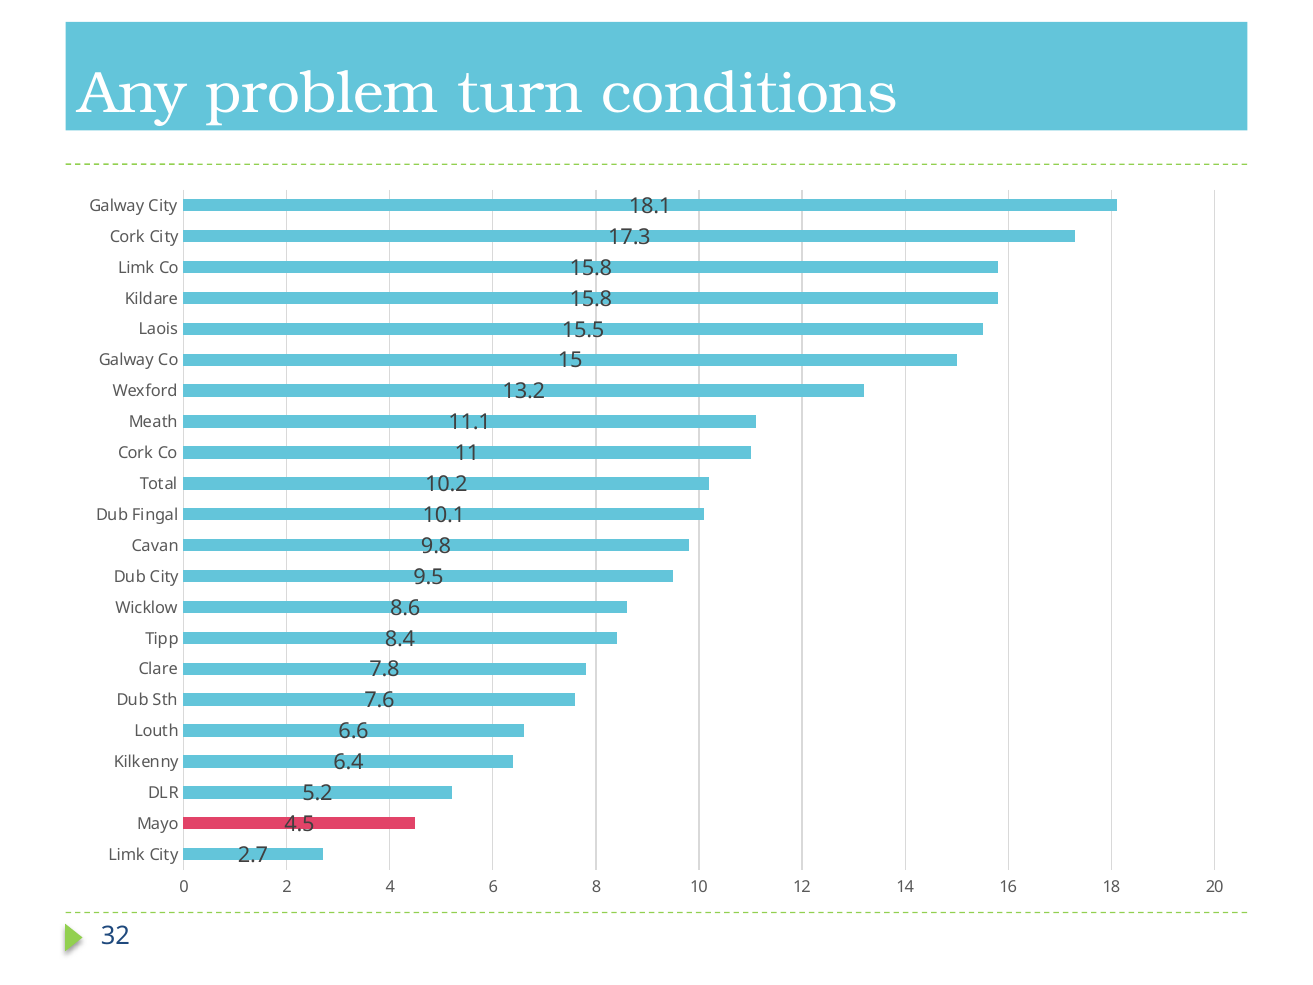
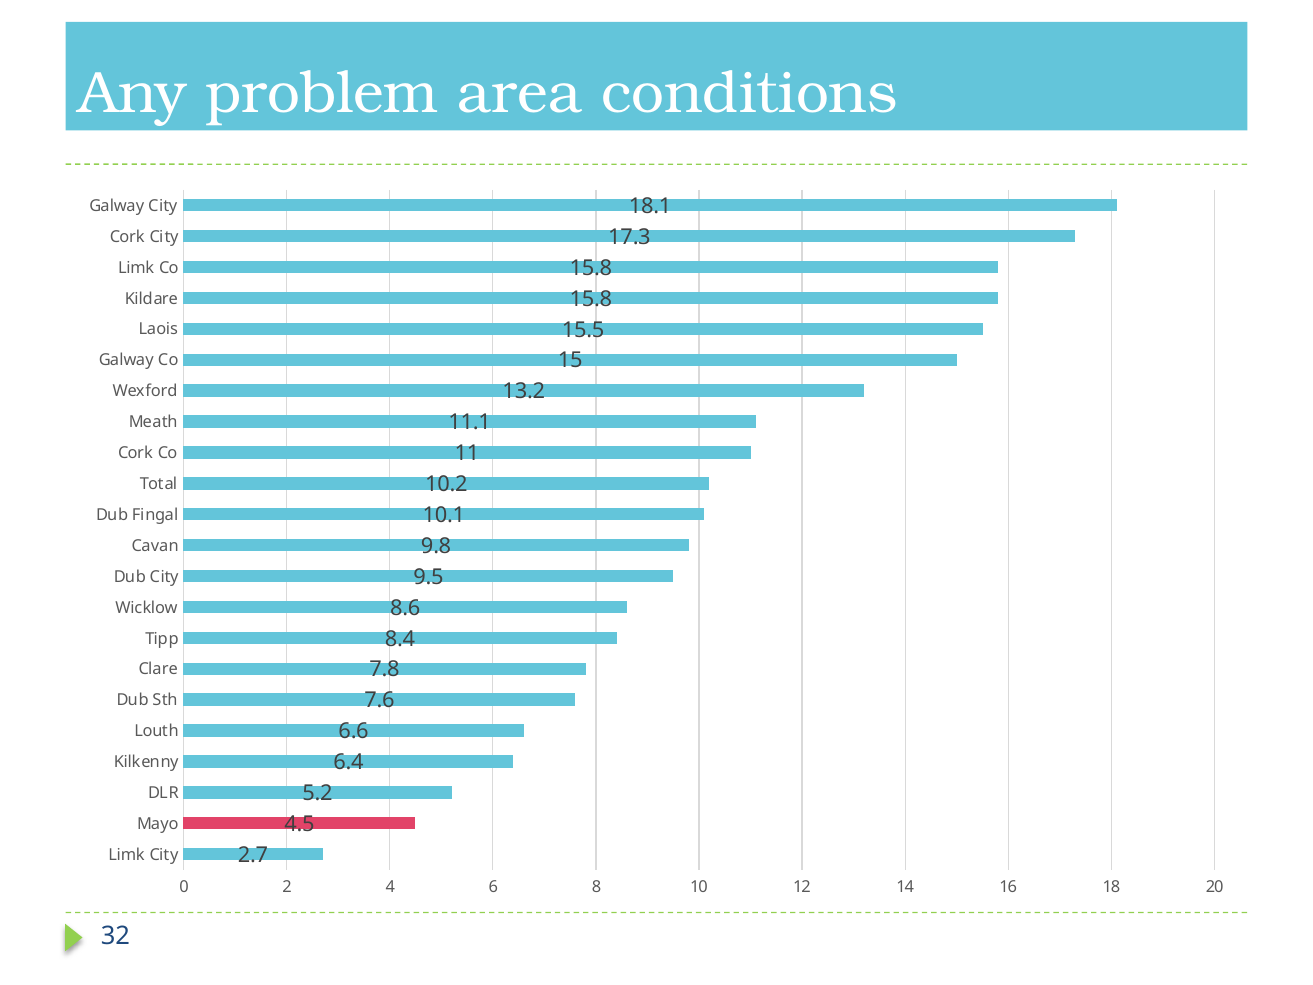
turn: turn -> area (520, 93)
